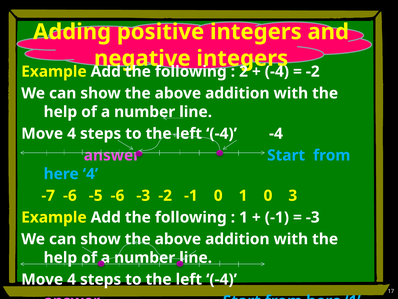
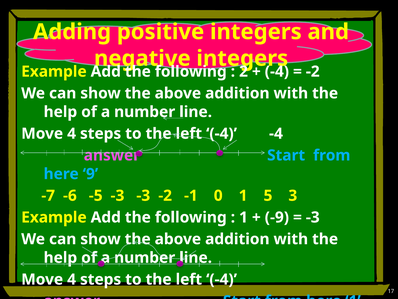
here 4: 4 -> 9 (90, 174)
-5 -6: -6 -> -3 (117, 195)
1 0: 0 -> 5 (268, 195)
-1: -1 -> -9 (277, 217)
